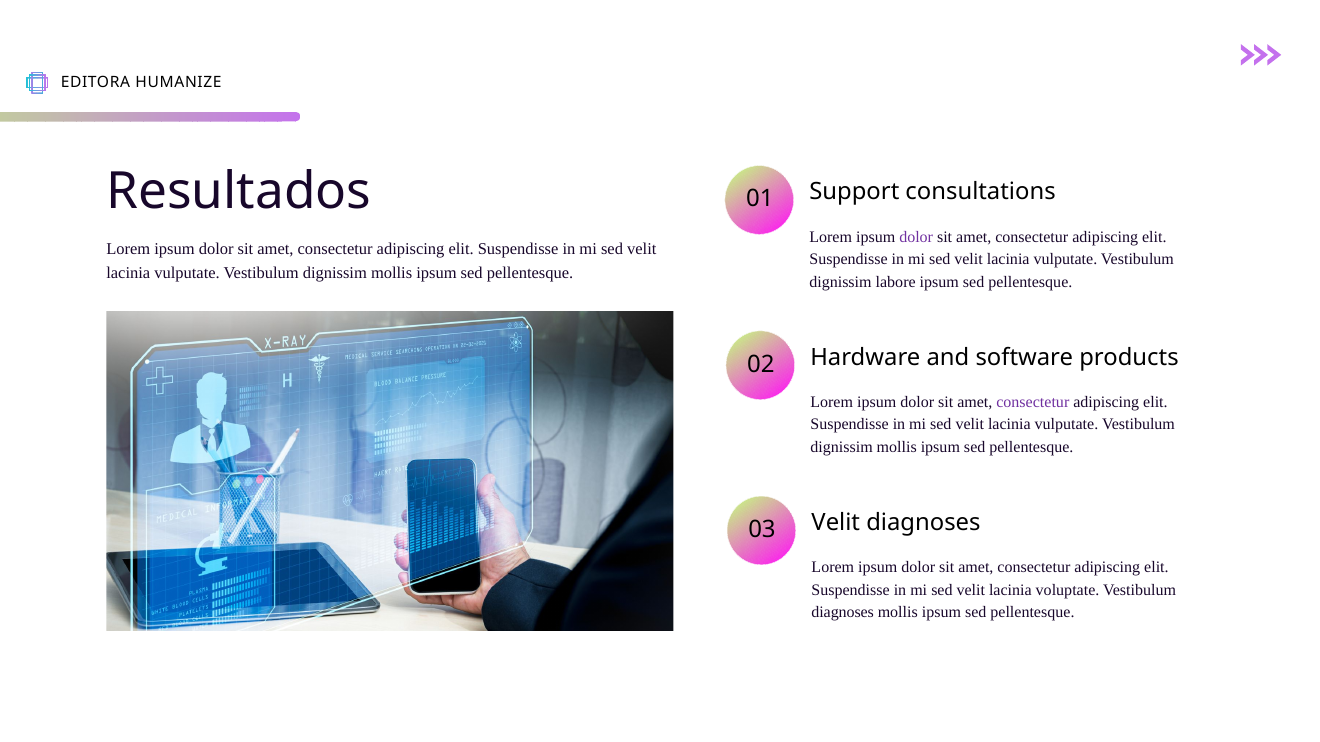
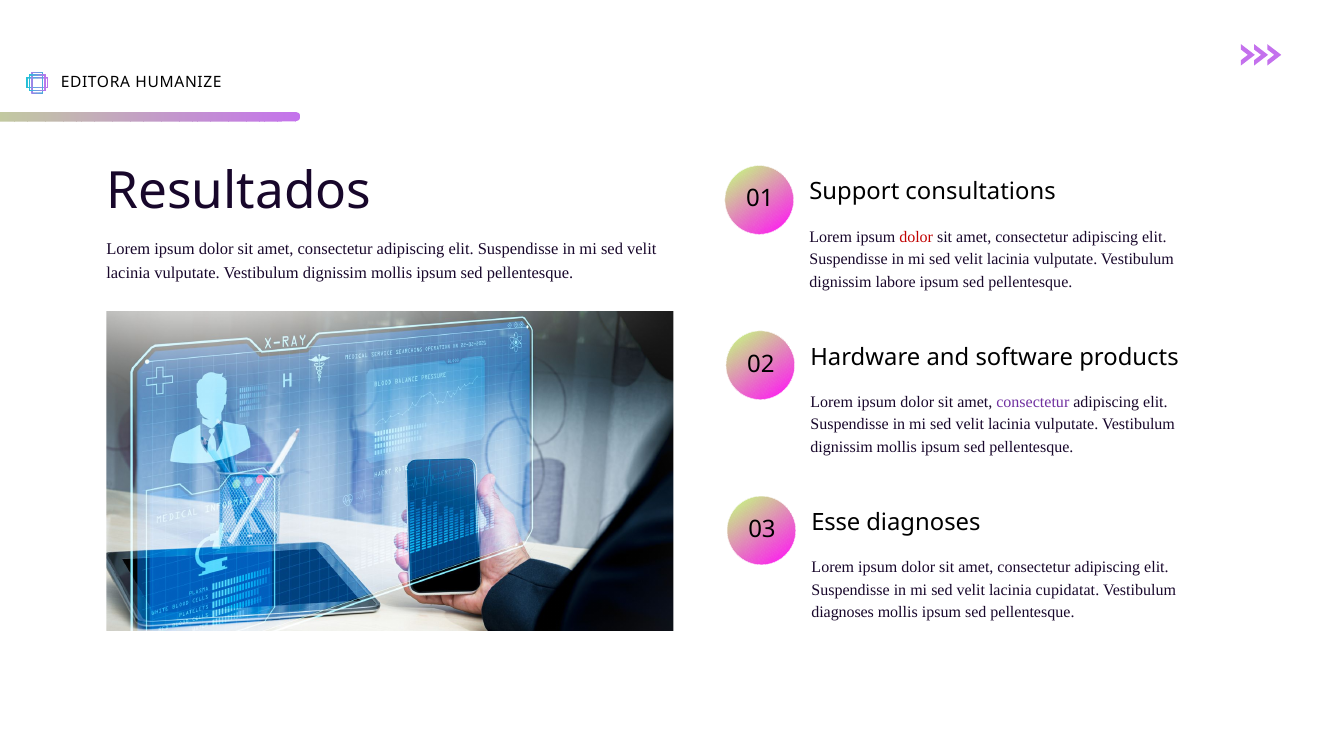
dolor colour: purple -> red (916, 237)
Velit: Velit -> Esse (836, 523)
voluptate: voluptate -> cupidatat (1068, 590)
